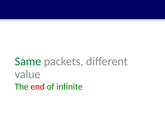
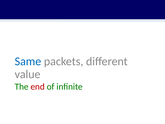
Same colour: green -> blue (28, 61)
